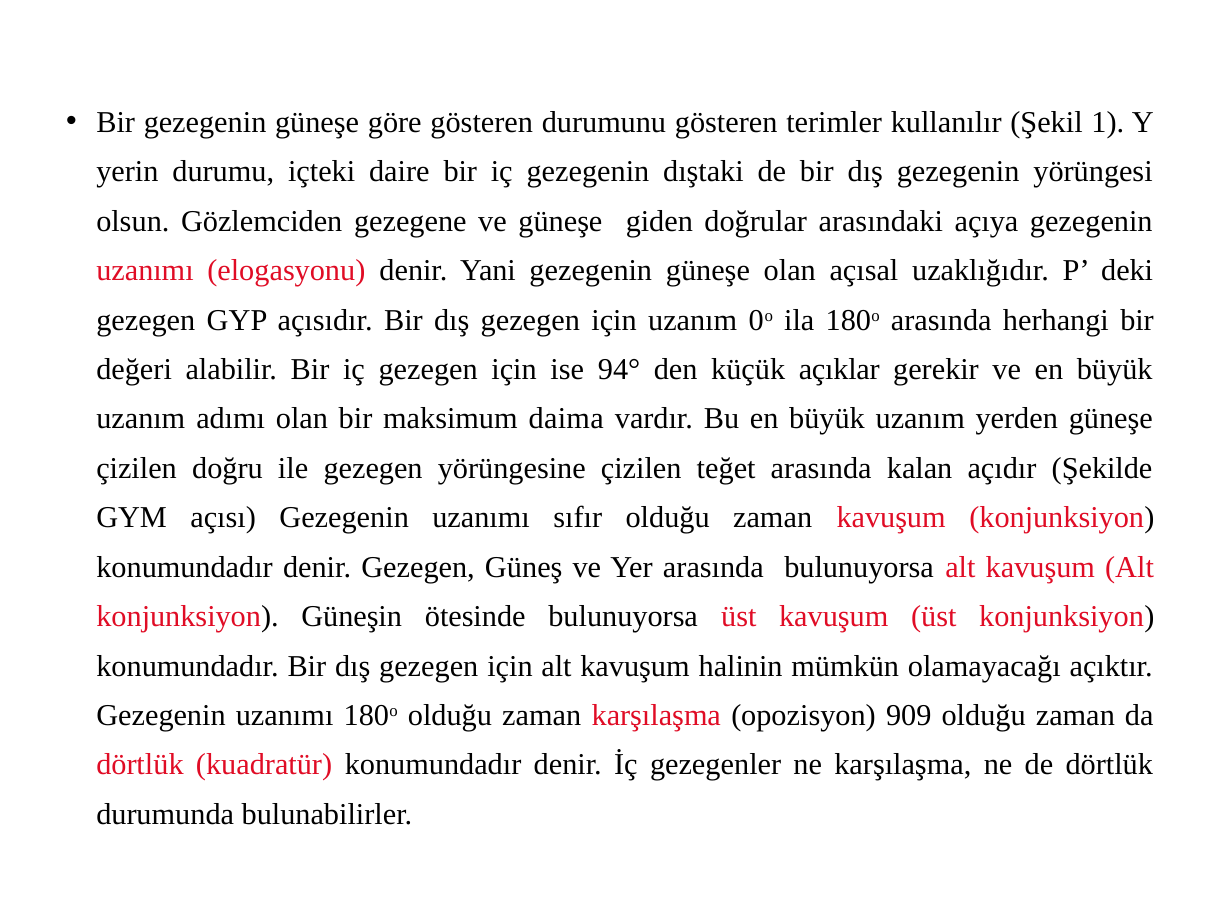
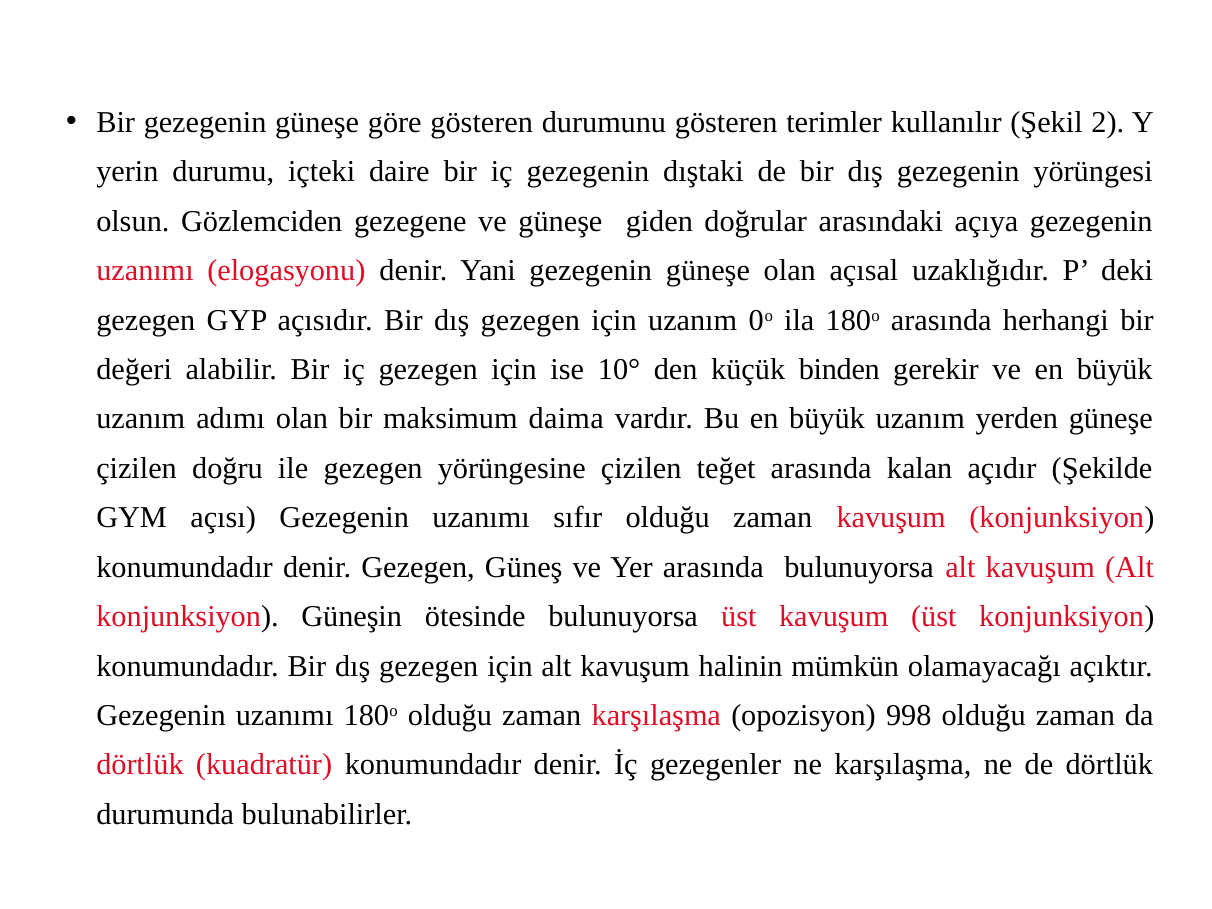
1: 1 -> 2 (1108, 122)
94°: 94° -> 10° (619, 369)
açıklar: açıklar -> binden (839, 369)
909: 909 -> 998 (909, 715)
